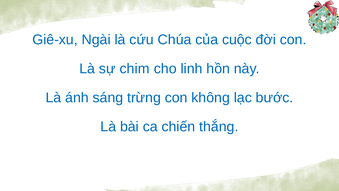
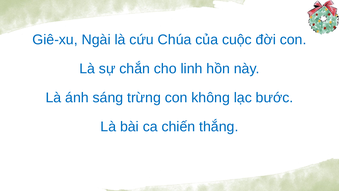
chim: chim -> chắn (135, 69)
